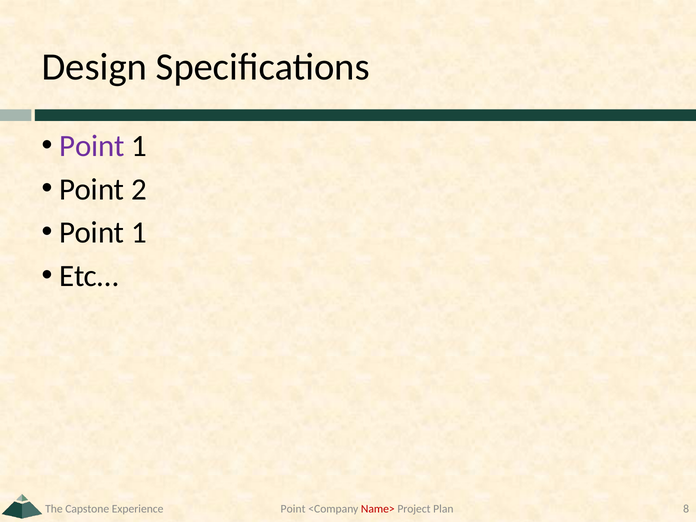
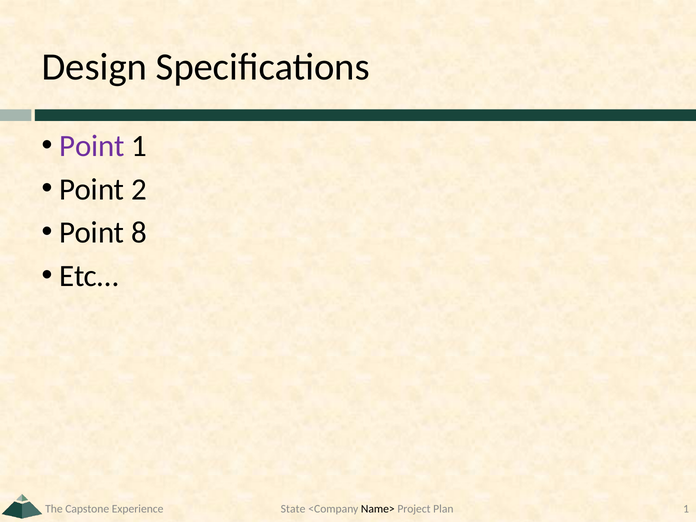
1: 1 -> 8 (139, 233)
Point: Point -> State (293, 509)
Name> colour: red -> black (378, 509)
Plan 8: 8 -> 1 (686, 509)
